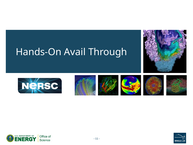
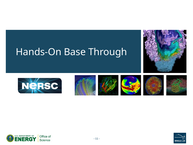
Avail: Avail -> Base (75, 52)
